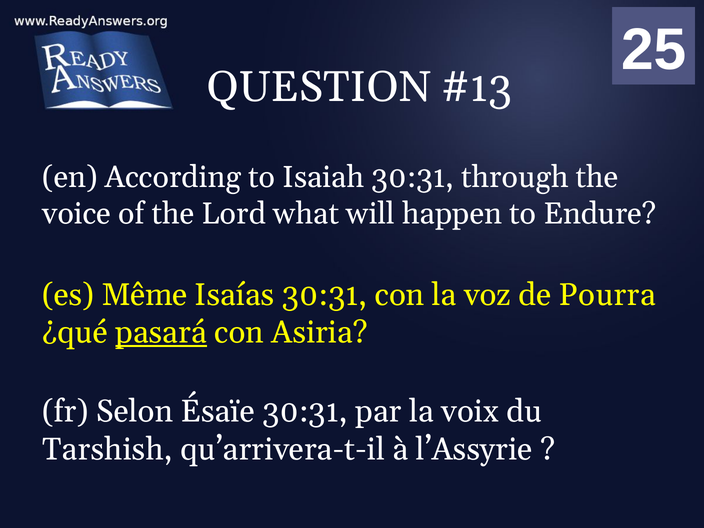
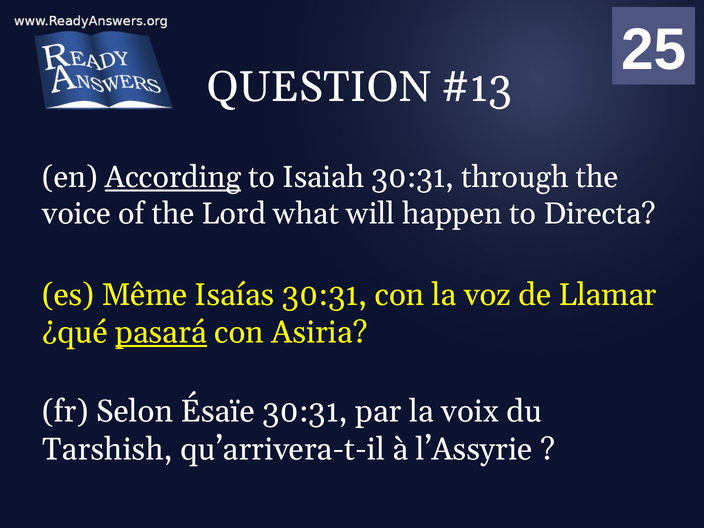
According underline: none -> present (173, 177)
Endure: Endure -> Directa (600, 214)
Pourra: Pourra -> Llamar (608, 295)
